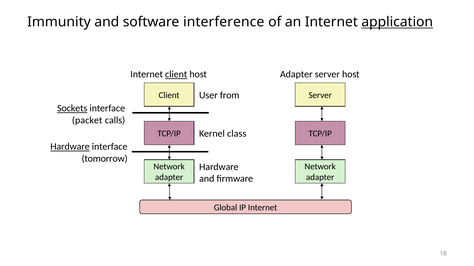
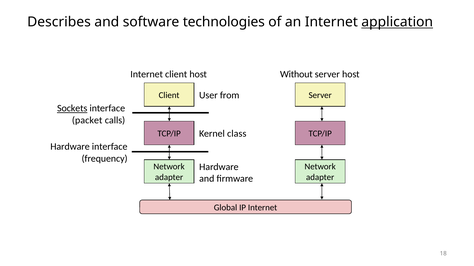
Immunity: Immunity -> Describes (59, 22)
interference: interference -> technologies (224, 22)
client underline: present -> none (176, 75)
host Adapter: Adapter -> Without (296, 75)
Hardware underline: present -> none (70, 147)
tomorrow: tomorrow -> frequency (105, 159)
